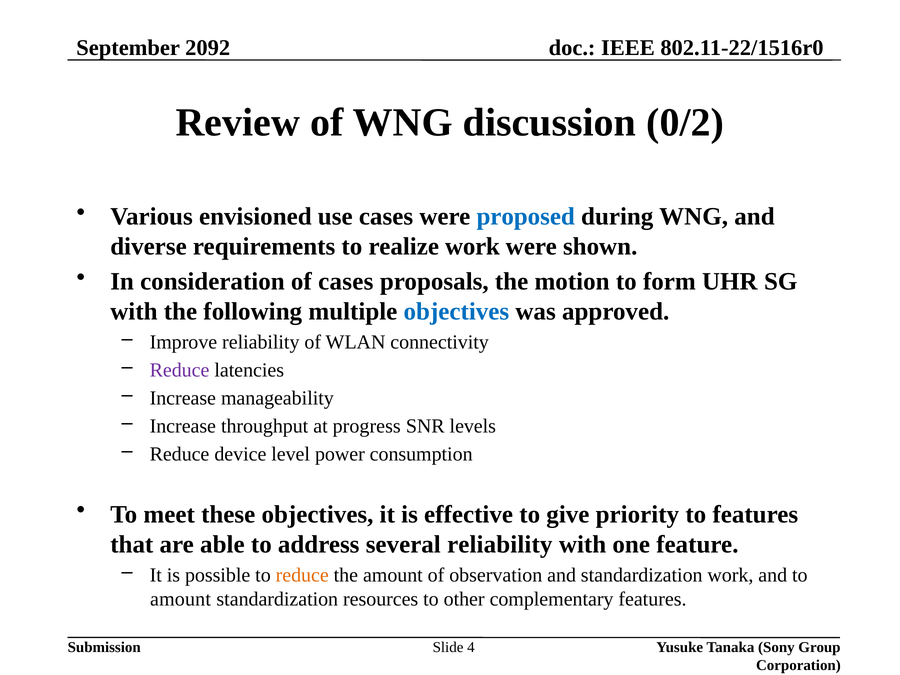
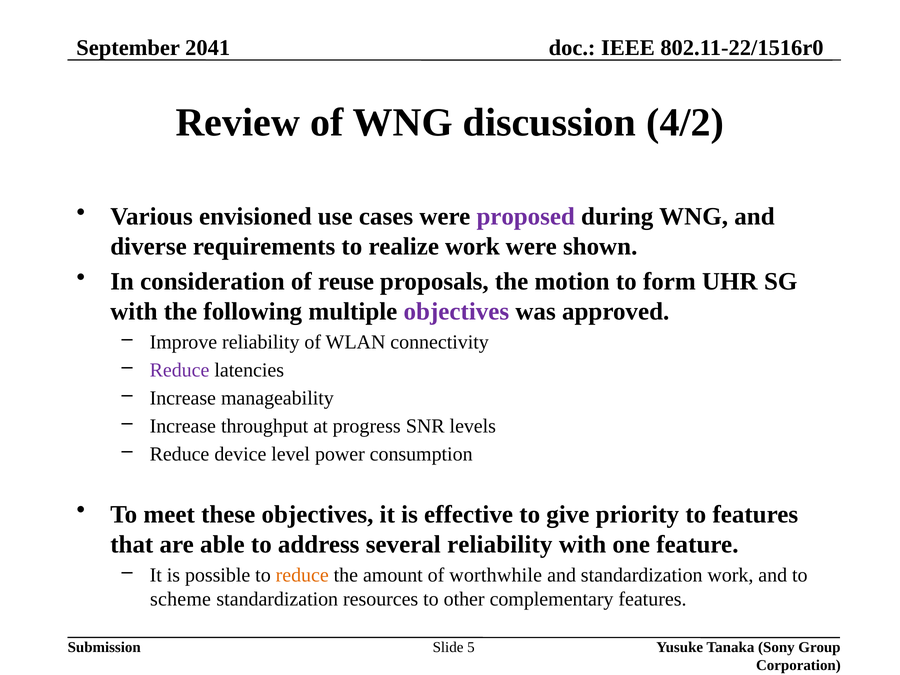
2092: 2092 -> 2041 (208, 48)
0/2: 0/2 -> 4/2 (685, 123)
proposed colour: blue -> purple (526, 216)
of cases: cases -> reuse (346, 281)
objectives colour: blue -> purple (456, 311)
observation: observation -> worthwhile (496, 575)
amount: amount -> scheme (181, 599)
4: 4 -> 5 (471, 647)
